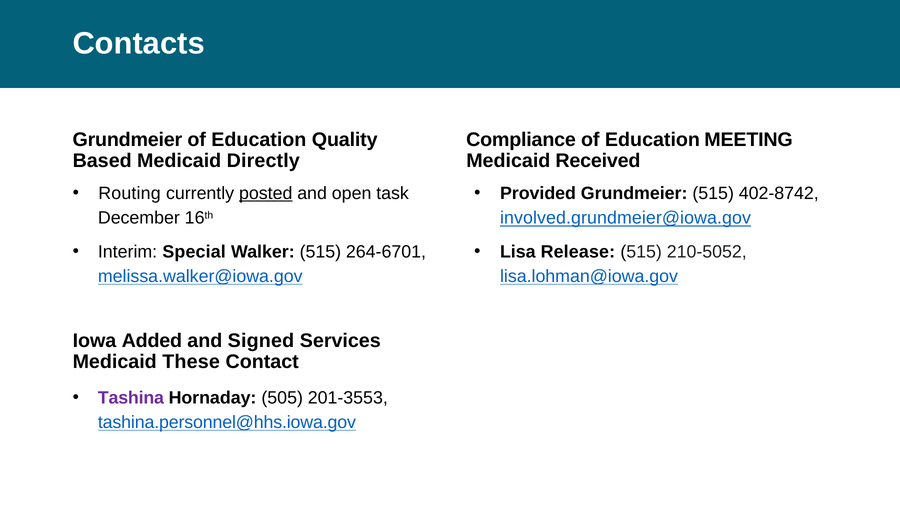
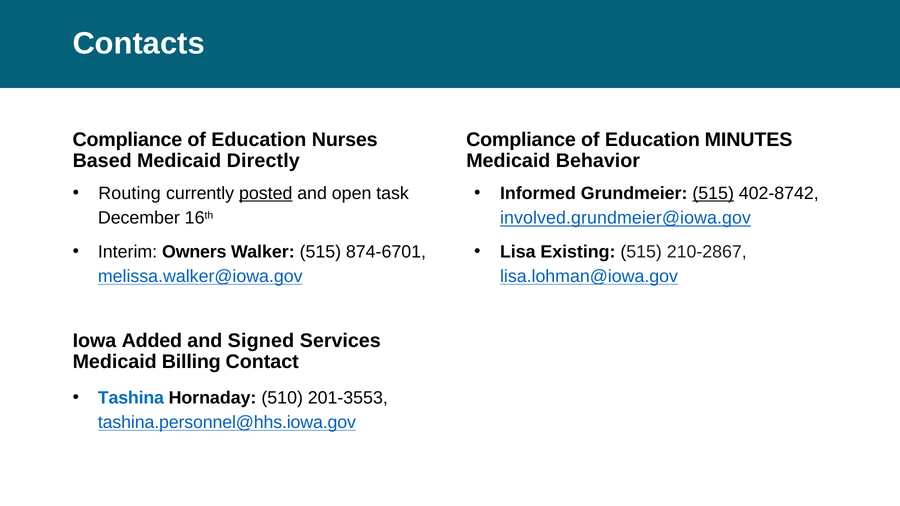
Grundmeier: Grundmeier -> Compliance (127, 140)
Quality: Quality -> Nurses (345, 140)
MEETING: MEETING -> MINUTES (749, 140)
Received: Received -> Behavior (598, 161)
Provided: Provided -> Informed (538, 194)
515 underline: none -> present (713, 194)
Special: Special -> Owners (194, 252)
264-6701: 264-6701 -> 874-6701 (386, 252)
Release: Release -> Existing (578, 252)
210-5052: 210-5052 -> 210-2867 (707, 252)
These: These -> Billing (191, 362)
Tashina colour: purple -> blue (131, 398)
505: 505 -> 510 (282, 398)
